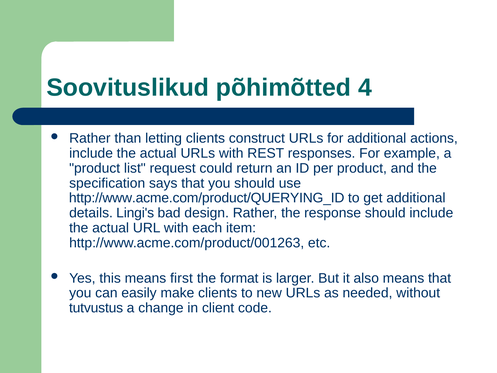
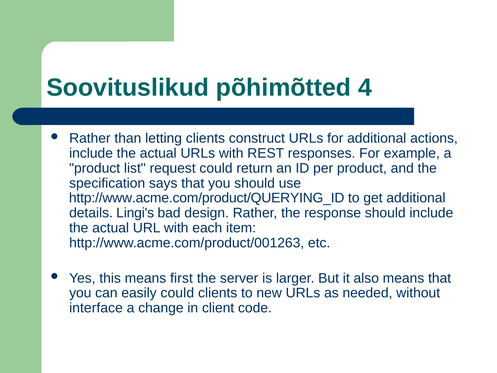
format: format -> server (239, 278)
easily make: make -> could (177, 293)
tutvustus: tutvustus -> interface (96, 308)
